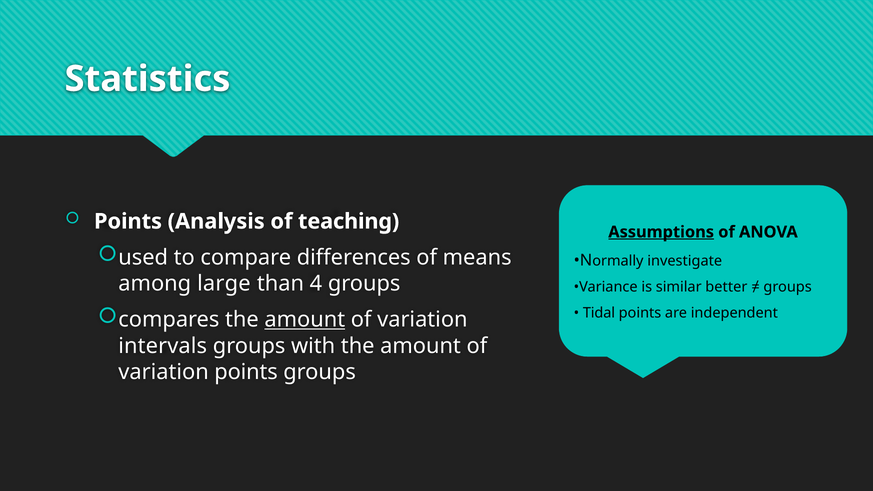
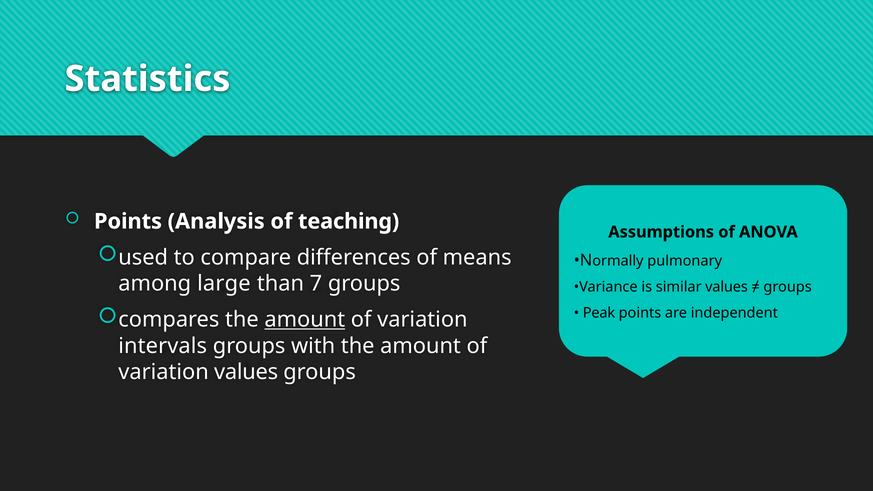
Assumptions underline: present -> none (661, 232)
investigate: investigate -> pulmonary (685, 261)
4: 4 -> 7 (316, 284)
similar better: better -> values (726, 287)
Tidal: Tidal -> Peak (599, 313)
variation points: points -> values (246, 372)
